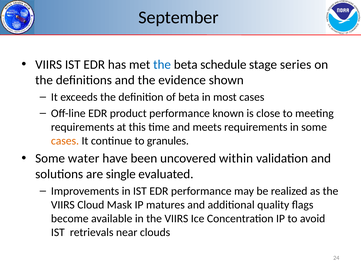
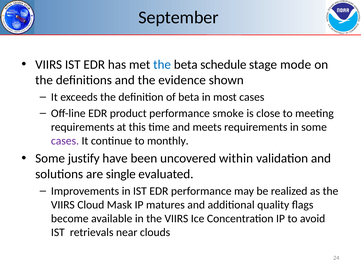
series: series -> mode (296, 65)
known: known -> smoke (228, 114)
cases colour: orange -> purple (65, 141)
granules: granules -> monthly (168, 141)
water: water -> justify (84, 159)
